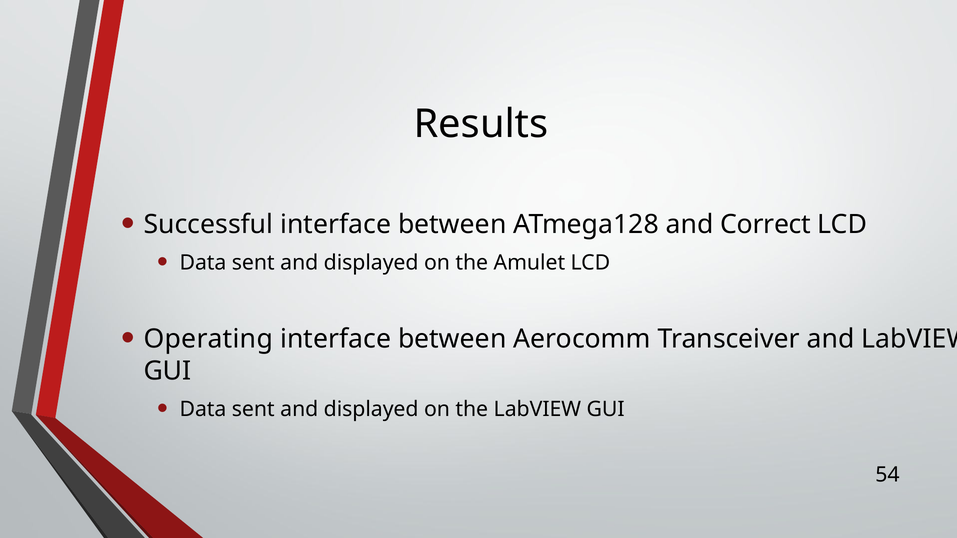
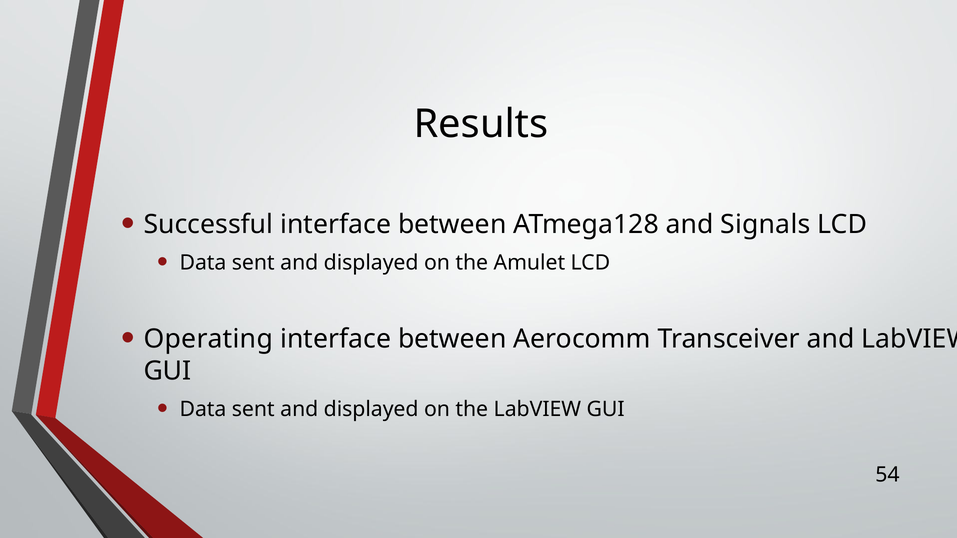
Correct: Correct -> Signals (765, 224)
